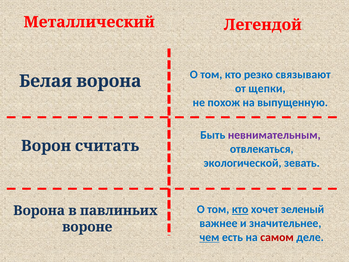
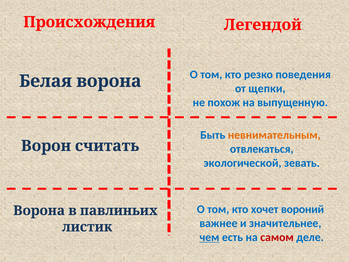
Металлический: Металлический -> Происхождения (89, 22)
связывают: связывают -> поведения (303, 74)
невнимательным colour: purple -> orange (274, 135)
кто underline: present -> none (240, 209)
зеленый: зеленый -> вороний (303, 209)
вороне: вороне -> листик (87, 227)
